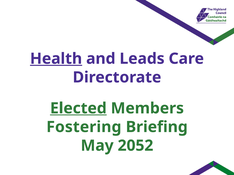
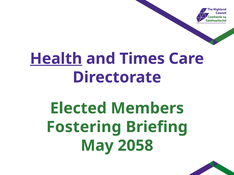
Leads: Leads -> Times (142, 59)
Elected underline: present -> none (78, 109)
2052: 2052 -> 2058 (135, 146)
